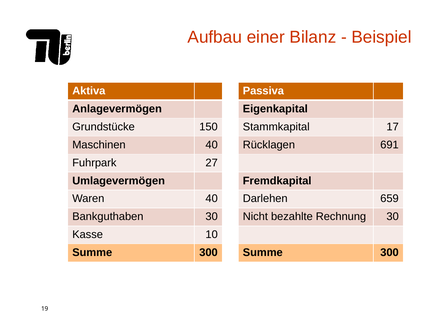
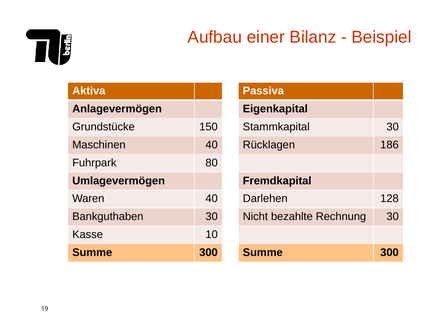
Stammkapital 17: 17 -> 30 (393, 127)
691: 691 -> 186 (390, 145)
27: 27 -> 80 (212, 162)
659: 659 -> 128 (390, 198)
